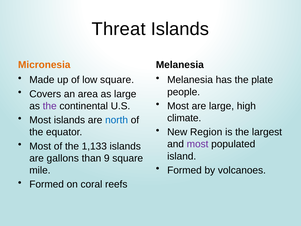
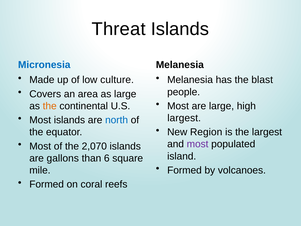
Micronesia colour: orange -> blue (44, 65)
low square: square -> culture (117, 80)
plate: plate -> blast (262, 80)
the colour: purple -> orange (50, 106)
climate: climate -> largest (184, 118)
1,133: 1,133 -> 2,070 (94, 146)
9: 9 -> 6 (107, 158)
